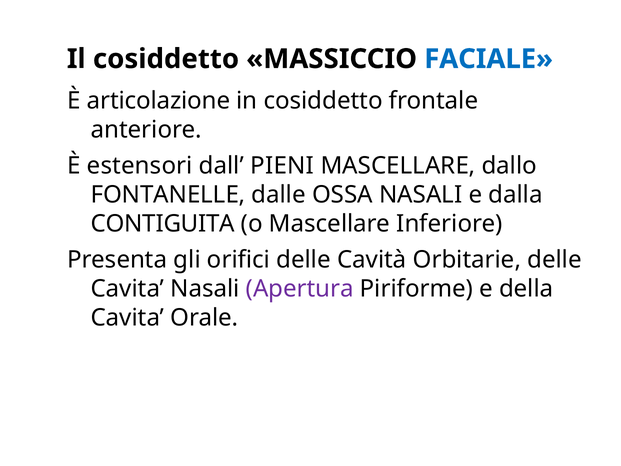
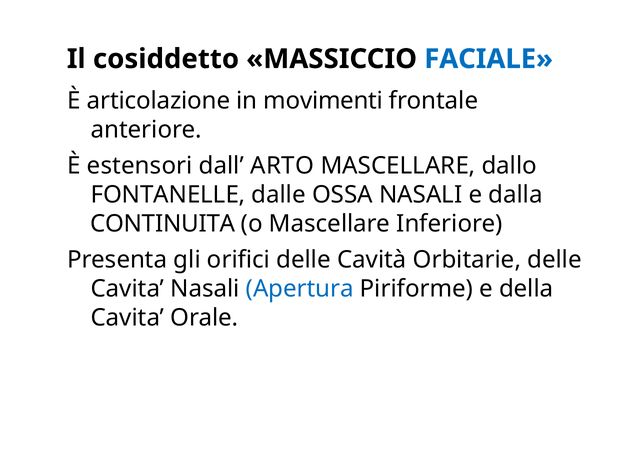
in cosiddetto: cosiddetto -> movimenti (323, 101)
PIENI: PIENI -> ARTO (282, 166)
CONTIGUITA: CONTIGUITA -> CONTINUITA (163, 224)
Apertura colour: purple -> blue (300, 288)
